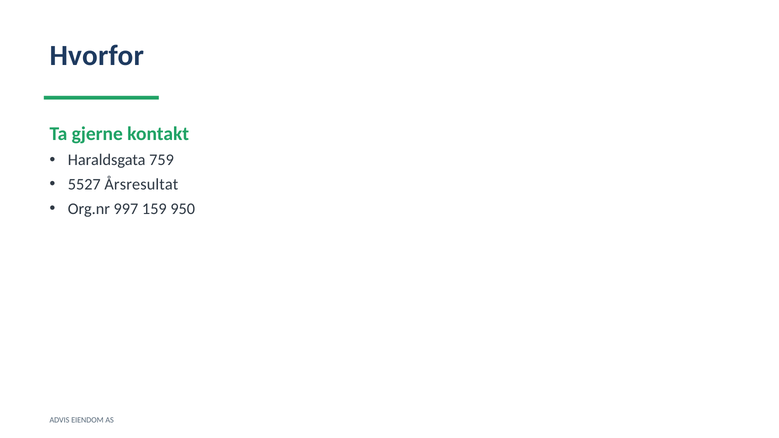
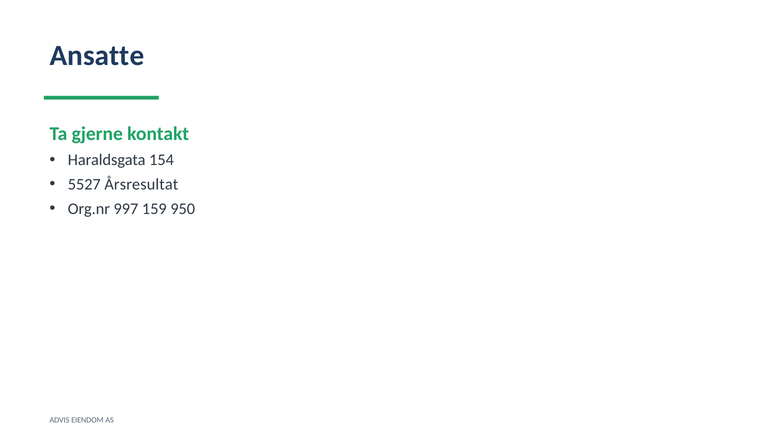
Hvorfor: Hvorfor -> Ansatte (97, 56)
759: 759 -> 154 (162, 160)
